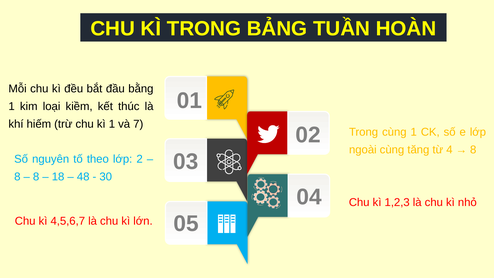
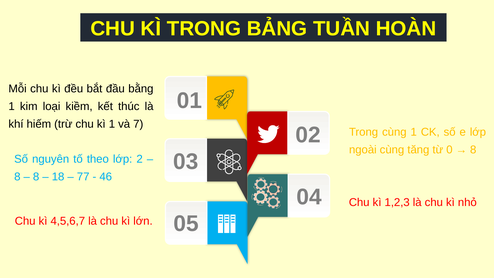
4: 4 -> 0 (449, 150)
48: 48 -> 77 (83, 177)
30: 30 -> 46 (106, 177)
